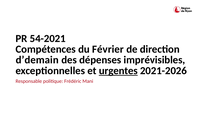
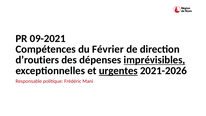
54-2021: 54-2021 -> 09-2021 (48, 38)
d’demain: d’demain -> d’routiers (37, 60)
imprévisibles underline: none -> present (154, 60)
